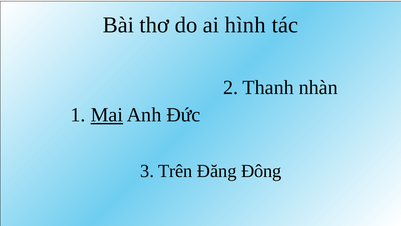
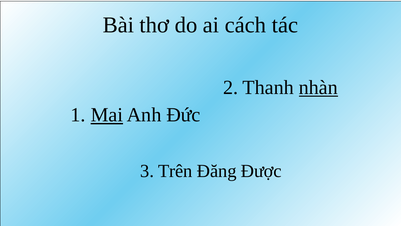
hình: hình -> cách (245, 25)
nhàn underline: none -> present (318, 87)
Đông: Đông -> Được (261, 171)
